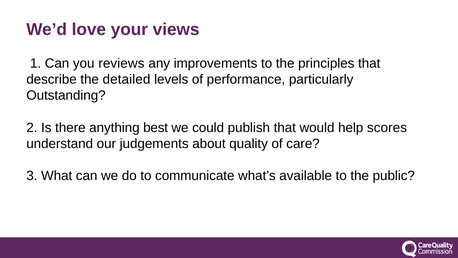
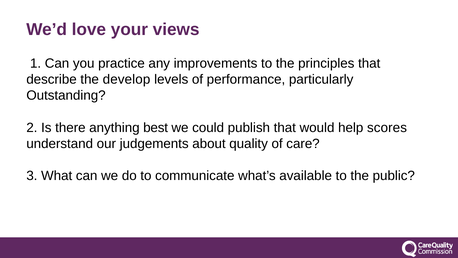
reviews: reviews -> practice (121, 63)
detailed: detailed -> develop (127, 79)
